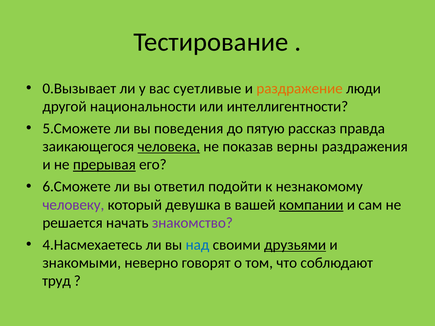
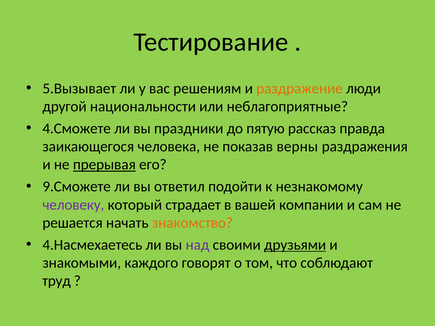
0.Вызывает: 0.Вызывает -> 5.Вызывает (79, 88)
суетливые: суетливые -> решениям (207, 88)
интеллигентности: интеллигентности -> неблагоприятные (287, 107)
5.Сможете: 5.Сможете -> 4.Сможете (77, 129)
поведения: поведения -> праздники (189, 129)
человека underline: present -> none (169, 147)
6.Сможете: 6.Сможете -> 9.Сможете (77, 187)
девушка: девушка -> страдает (193, 205)
компании underline: present -> none (311, 205)
знакомство colour: purple -> orange (192, 223)
над colour: blue -> purple (197, 245)
неверно: неверно -> каждого (151, 263)
